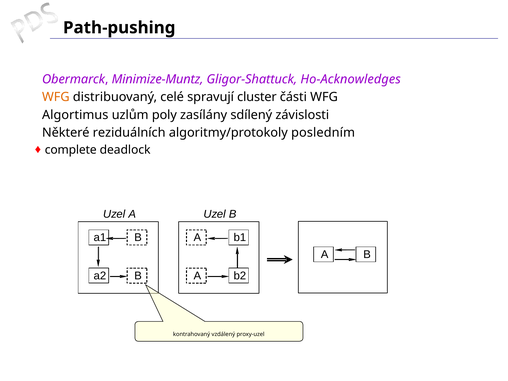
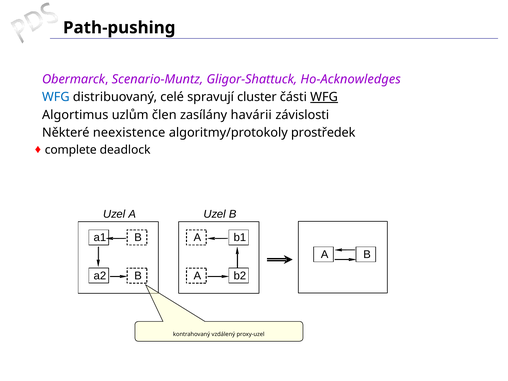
Minimize-Muntz: Minimize-Muntz -> Scenario-Muntz (157, 79)
WFG colour: orange -> blue (56, 97)
WFG underline: none -> present (324, 97)
poly: poly -> člen (164, 115)
sdílený: sdílený -> havárii (251, 115)
reziduálních: reziduálních -> neexistence (129, 133)
posledním: posledním -> prostředek (323, 133)
